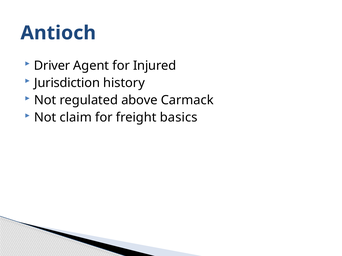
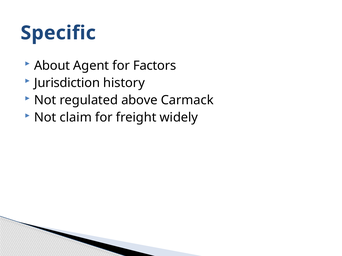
Antioch: Antioch -> Specific (58, 33)
Driver: Driver -> About (52, 66)
Injured: Injured -> Factors (155, 66)
basics: basics -> widely (179, 118)
